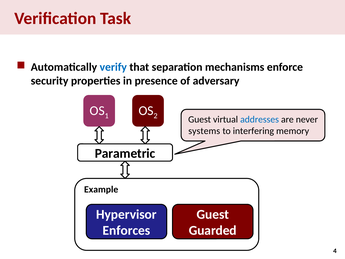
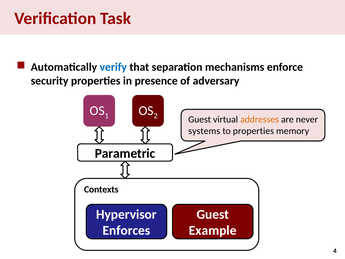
addresses colour: blue -> orange (260, 119)
to interfering: interfering -> properties (253, 131)
Example: Example -> Contexts (101, 189)
Guarded: Guarded -> Example (213, 230)
